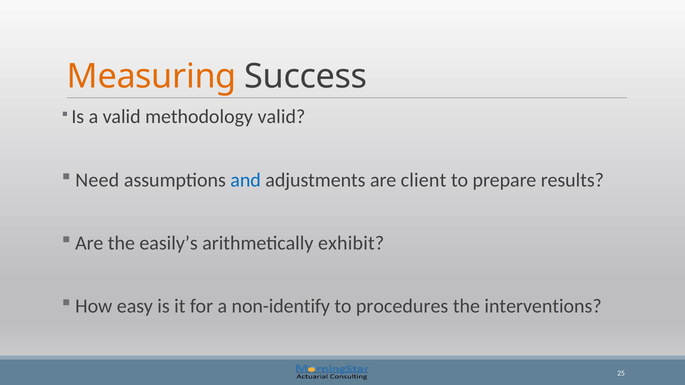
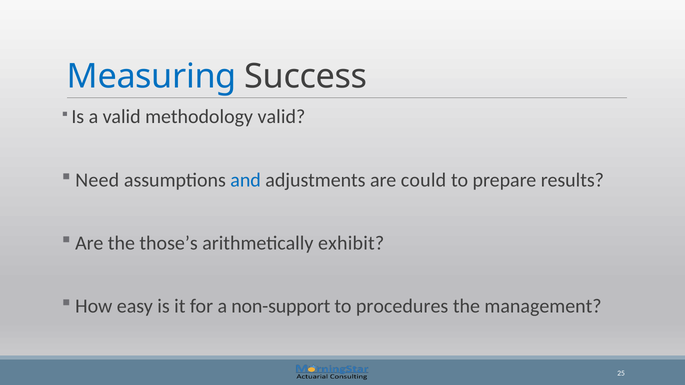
Measuring colour: orange -> blue (152, 77)
client: client -> could (424, 180)
easily’s: easily’s -> those’s (169, 243)
non-identify: non-identify -> non-support (281, 306)
interventions: interventions -> management (543, 306)
